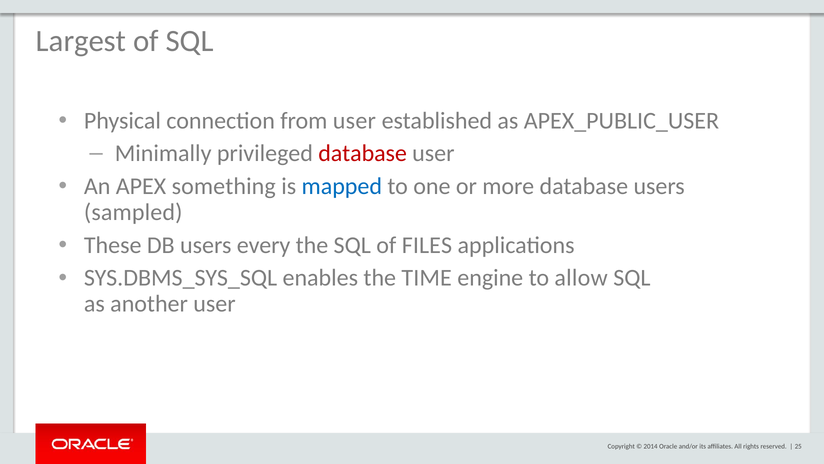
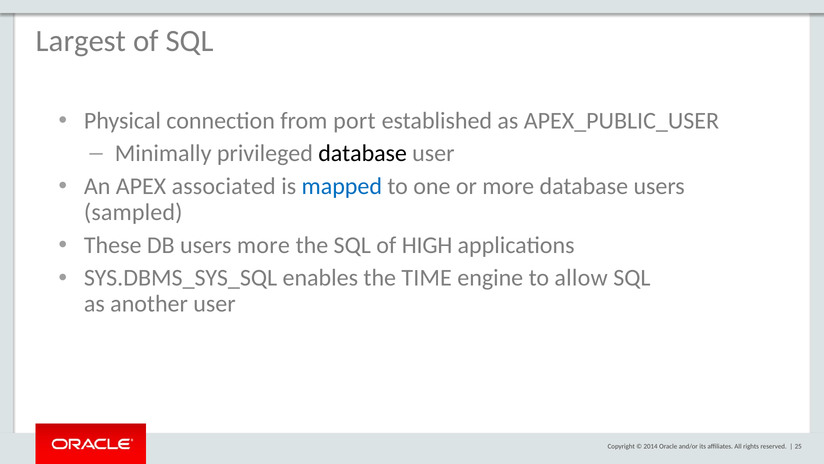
from user: user -> port (354, 121)
database colour: red -> black (363, 153)
something: something -> associated (224, 186)
users every: every -> more (263, 245)
FILES: FILES -> HIGH (427, 245)
